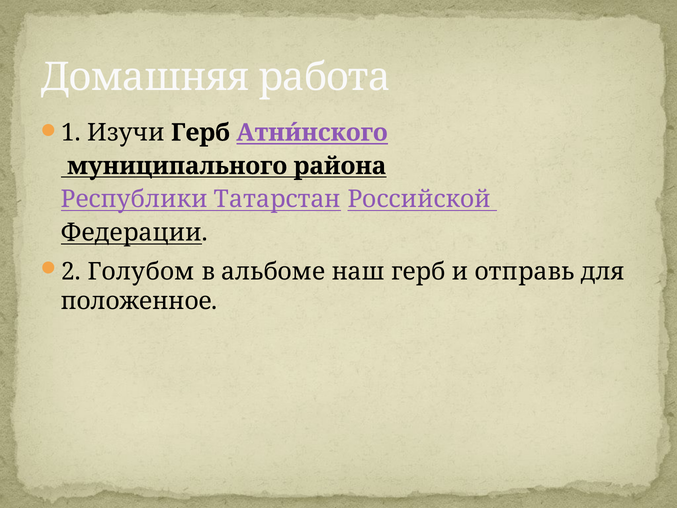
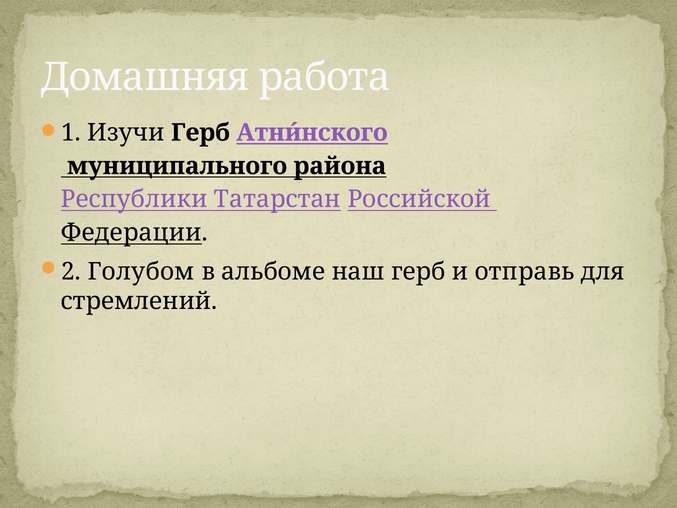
положенное: положенное -> стремлений (139, 301)
